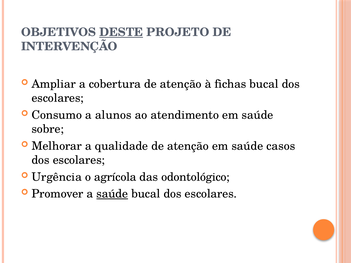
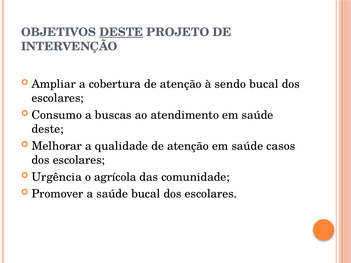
fichas: fichas -> sendo (230, 84)
alunos: alunos -> buscas (113, 115)
sobre: sobre -> deste (48, 129)
odontológico: odontológico -> comunidade (195, 177)
saúde underline: present -> none (112, 194)
